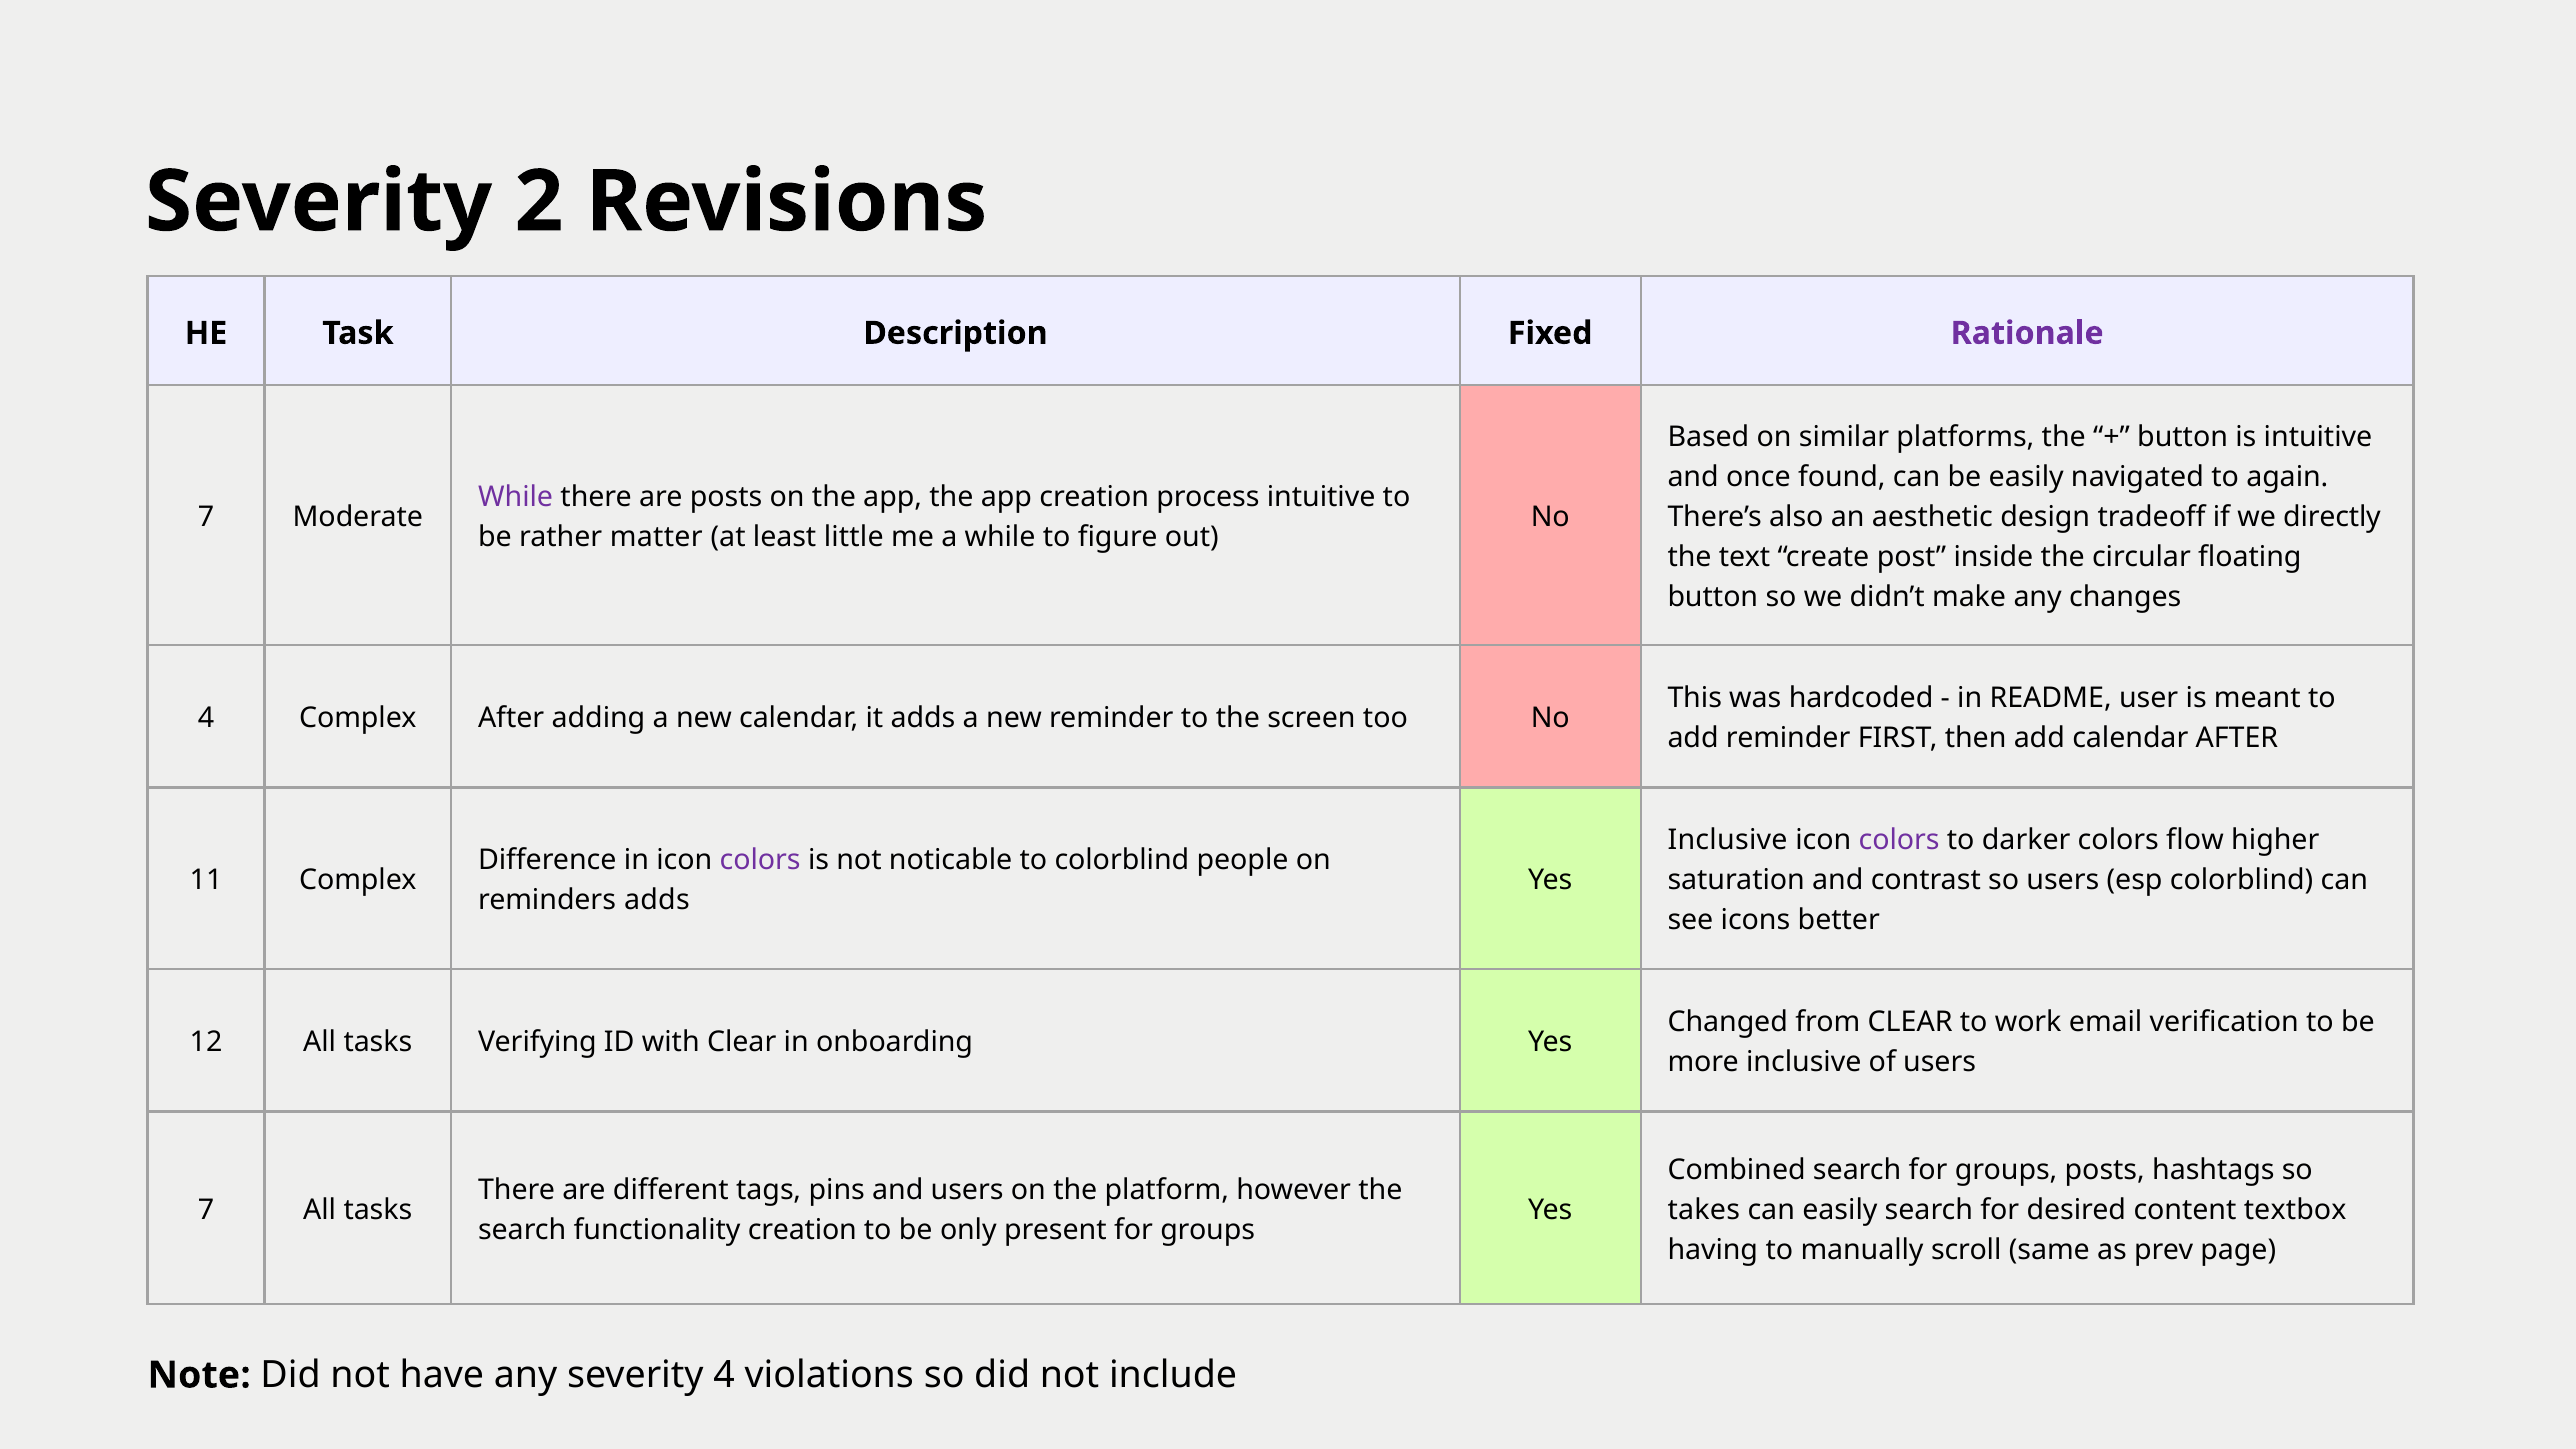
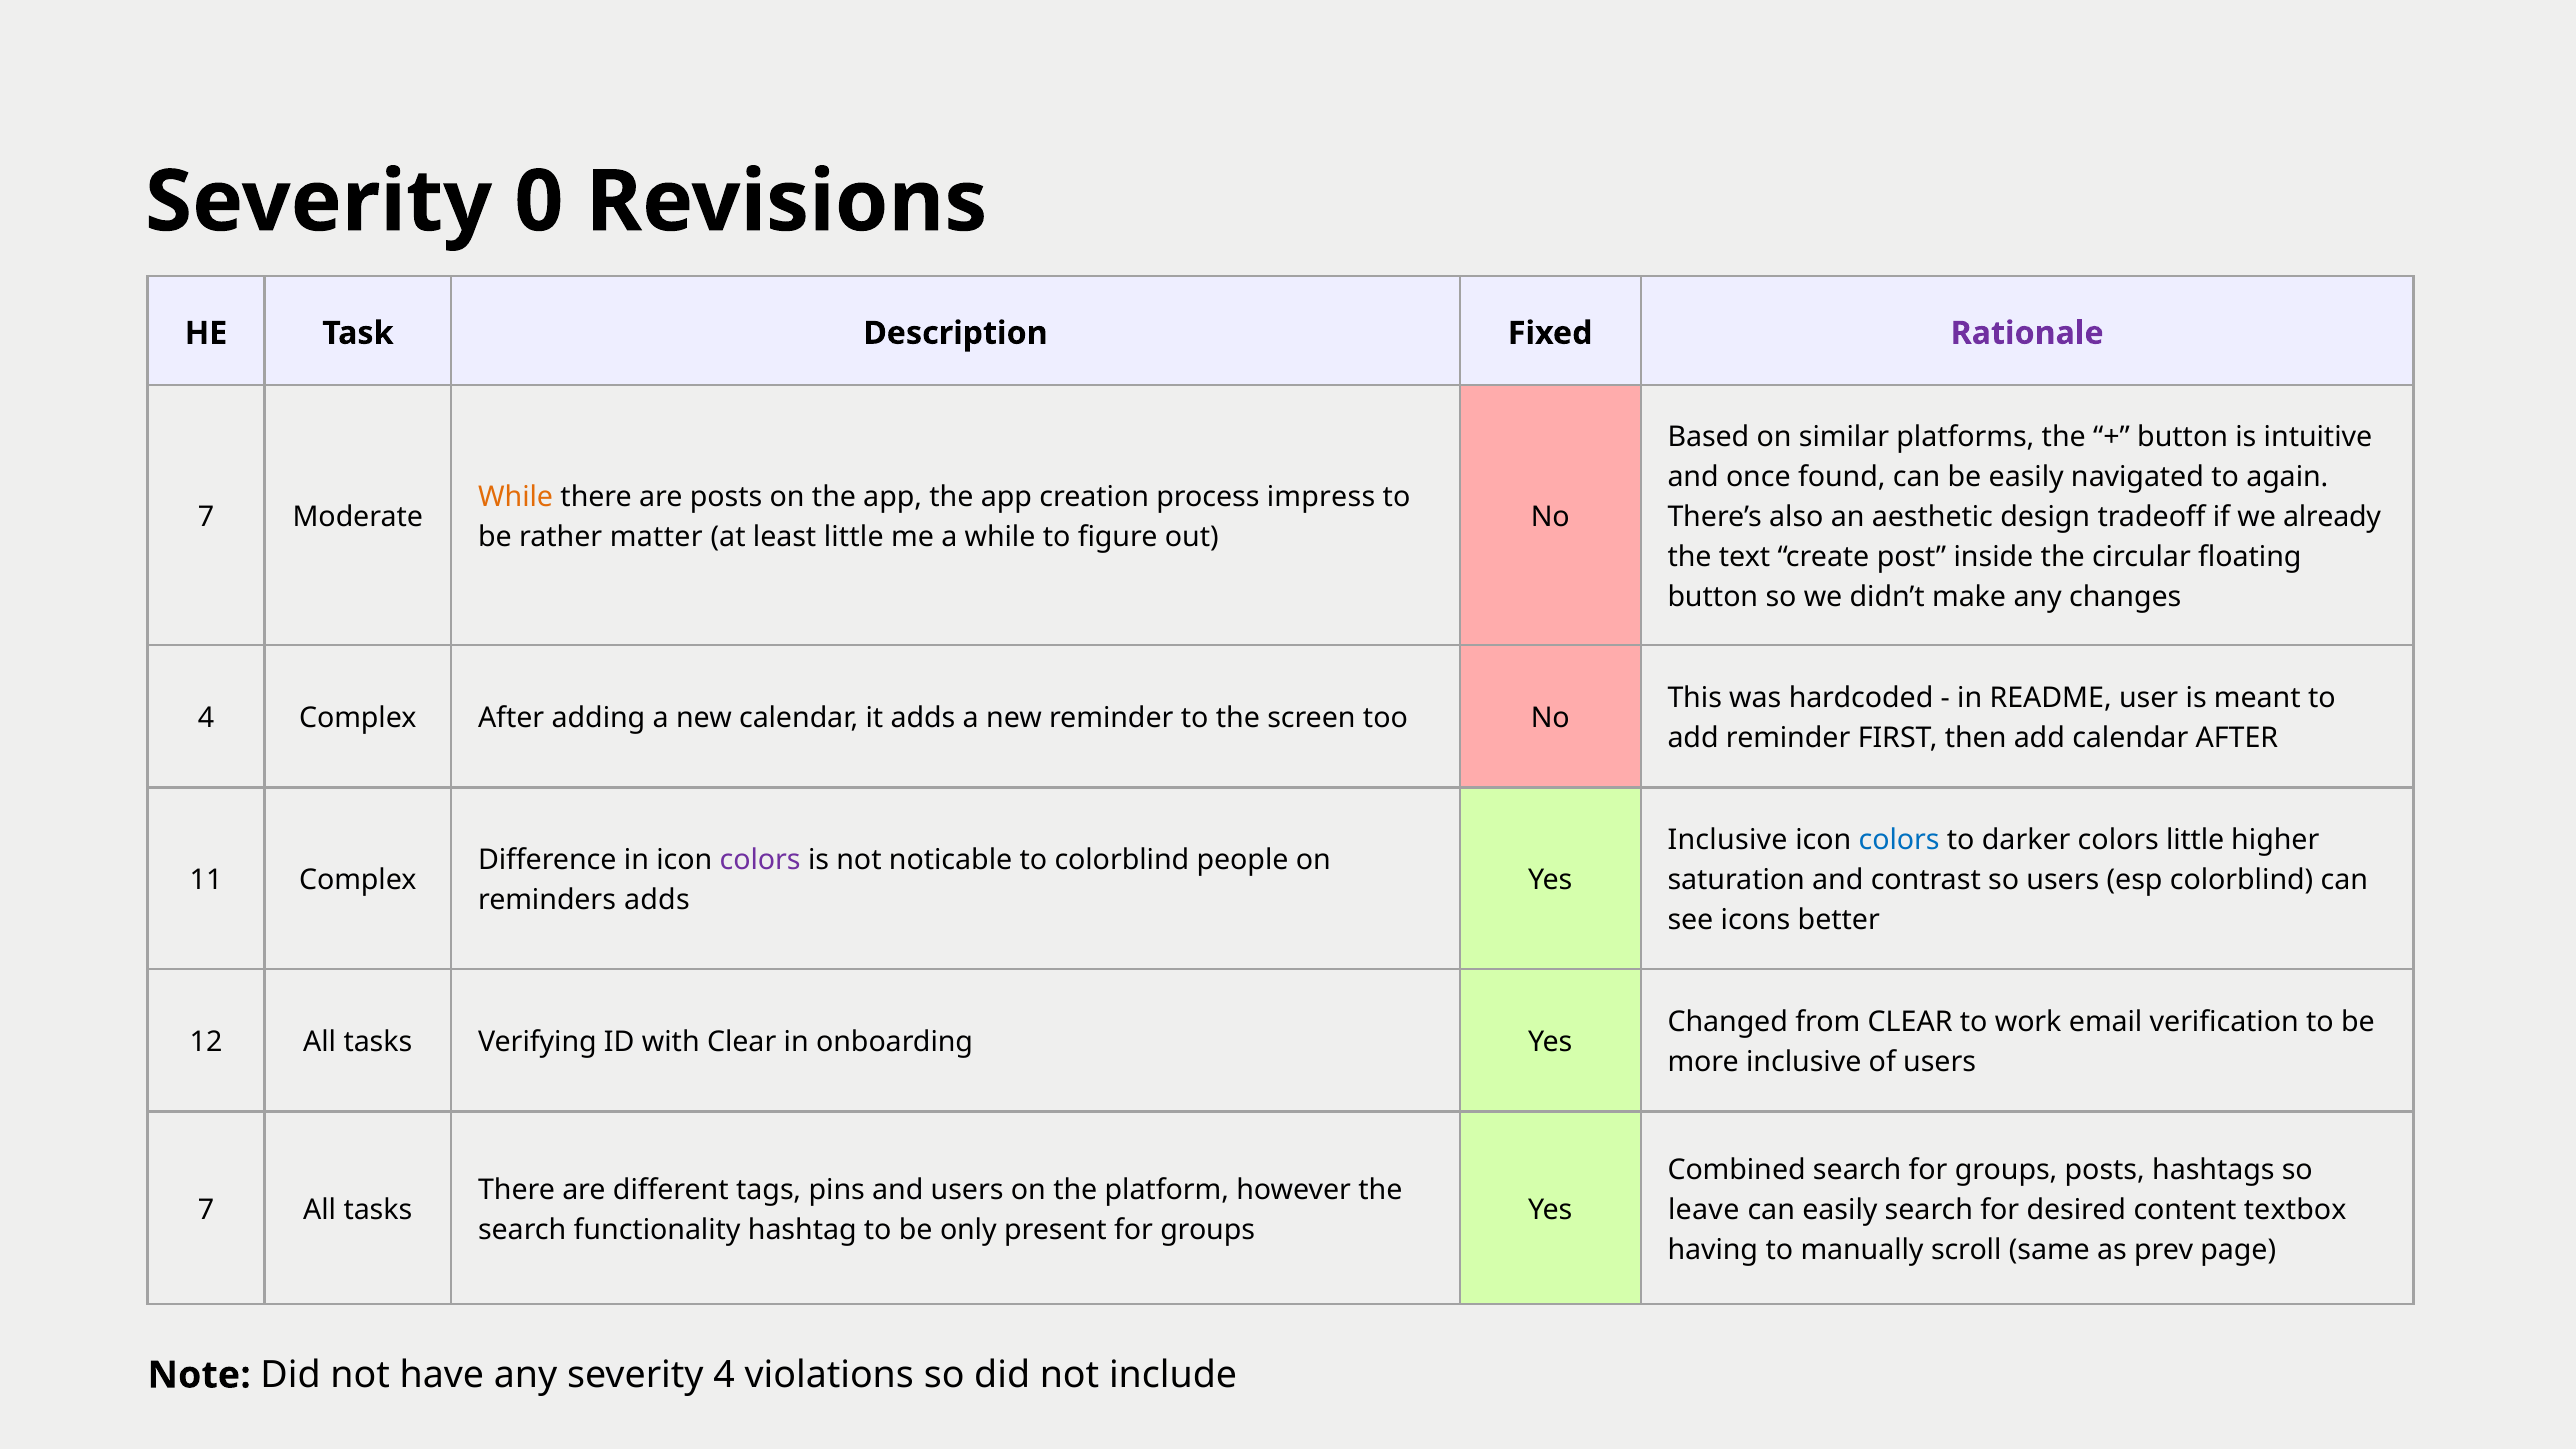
2: 2 -> 0 (539, 202)
While colour: purple -> orange (516, 497)
process intuitive: intuitive -> impress (1321, 497)
directly: directly -> already (2332, 517)
colors colour: purple -> blue (1899, 840)
colors flow: flow -> little (2195, 840)
takes: takes -> leave (1704, 1210)
functionality creation: creation -> hashtag (802, 1230)
